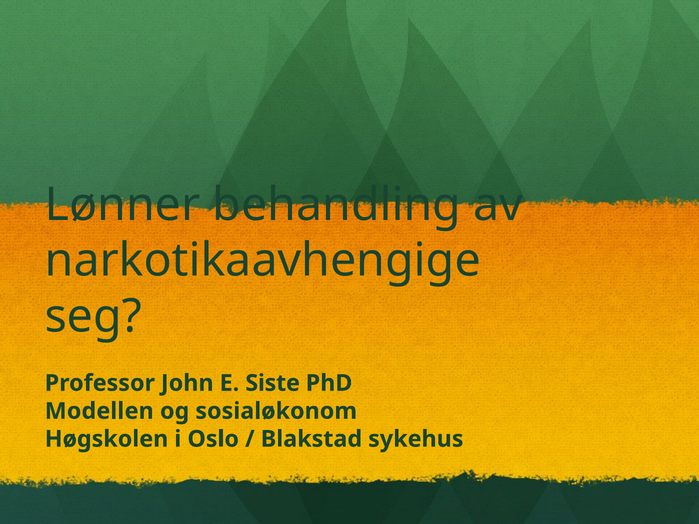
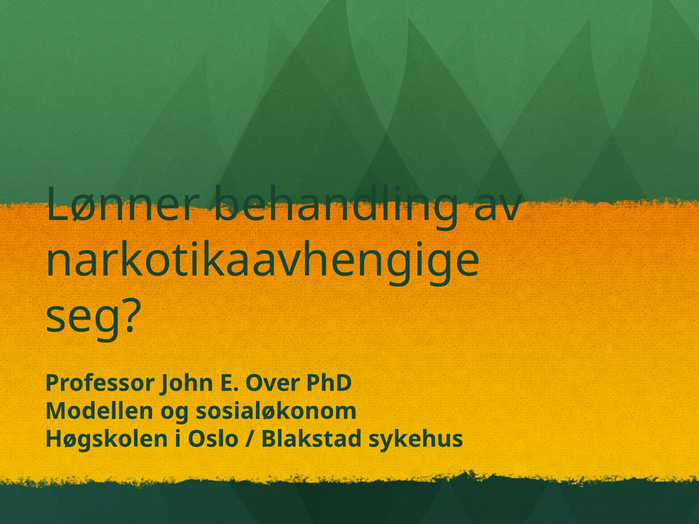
Siste: Siste -> Over (273, 383)
